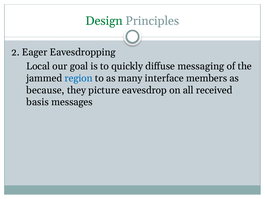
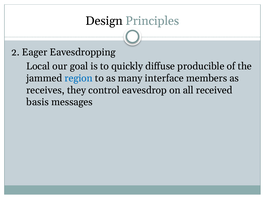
Design colour: green -> black (104, 21)
messaging: messaging -> producible (201, 66)
because: because -> receives (45, 90)
picture: picture -> control (104, 90)
